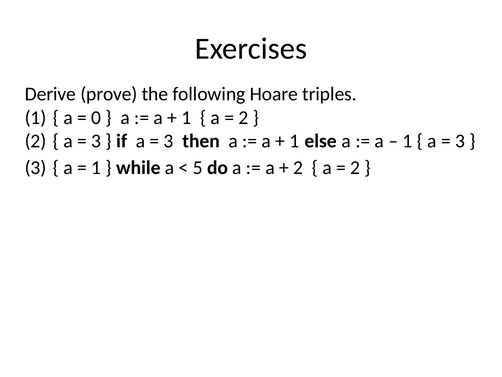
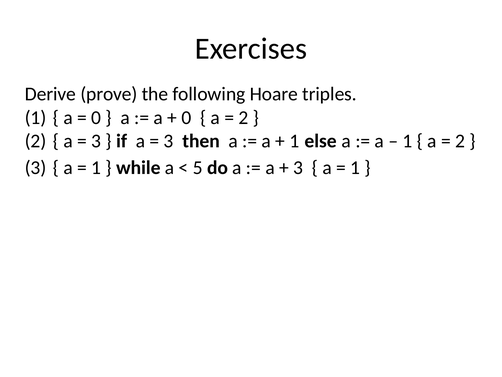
1: 1 -> 0 (186, 117)
3: 3 -> 2 (460, 141)
2: 2 -> 3 (298, 168)
2: 2 -> 1 (355, 168)
